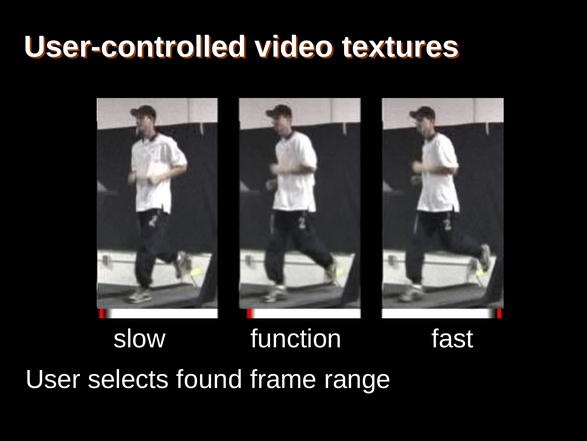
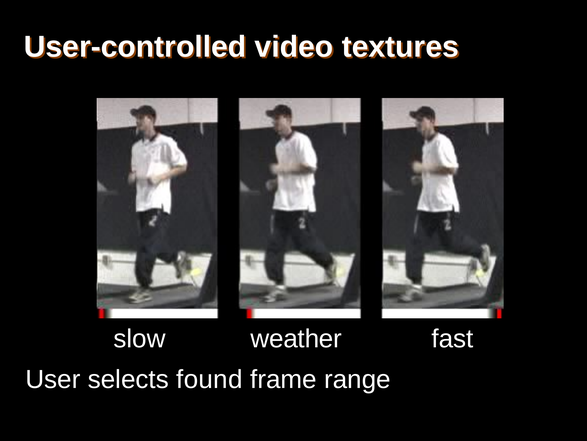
function: function -> weather (296, 338)
